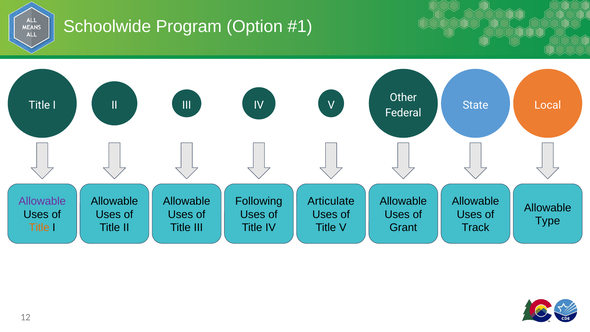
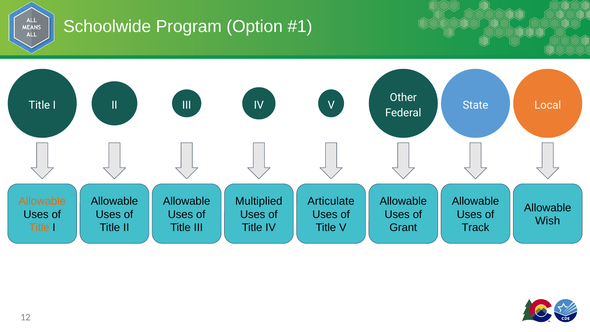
Allowable colour: purple -> orange (42, 201)
Following: Following -> Multiplied (259, 201)
Type: Type -> Wish (548, 221)
